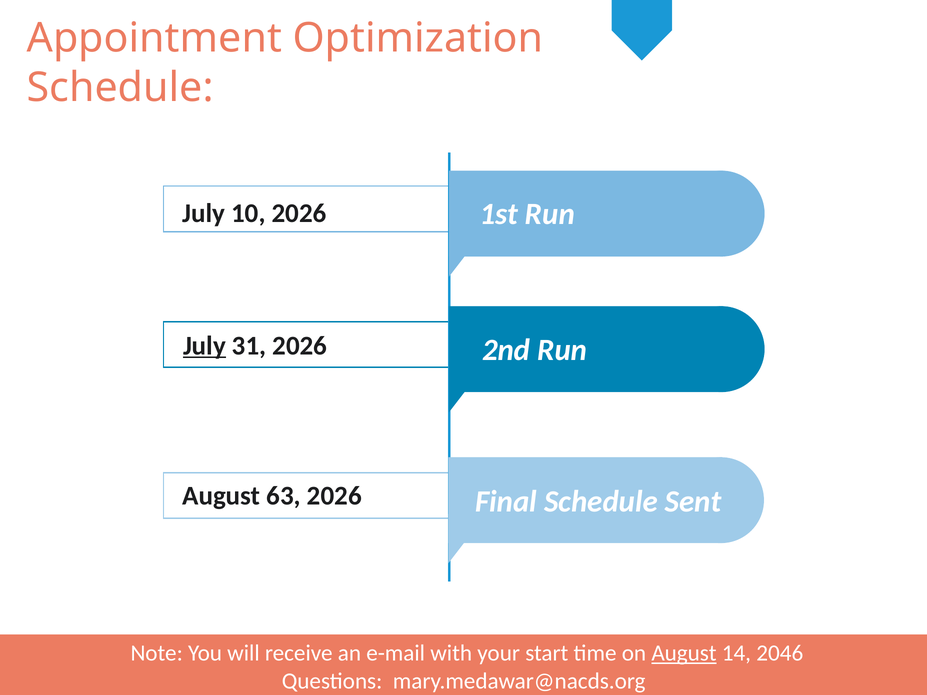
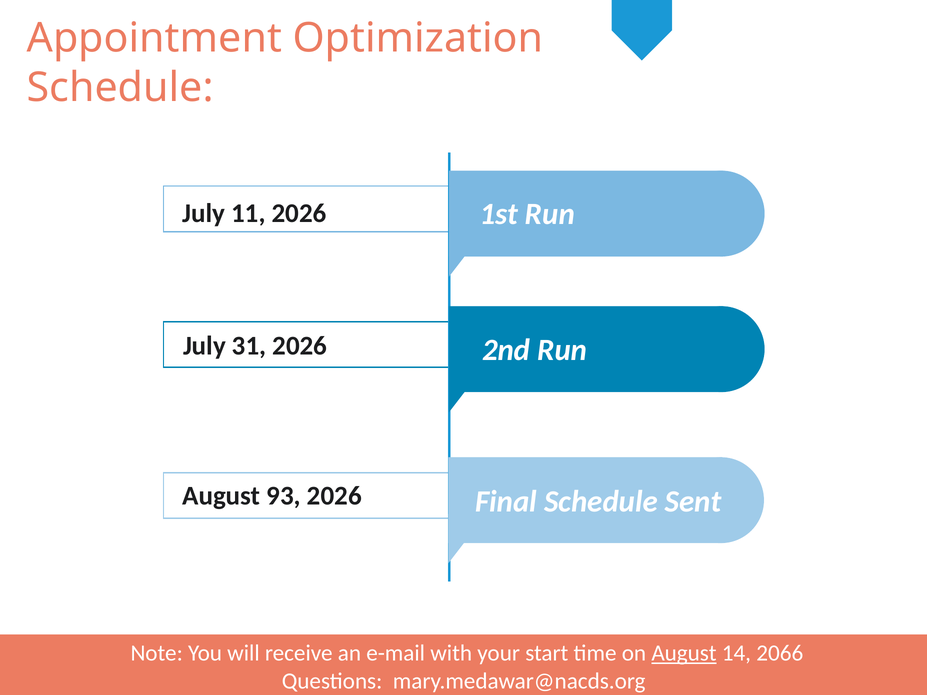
10: 10 -> 11 (248, 214)
July underline: present -> none (204, 346)
63: 63 -> 93 (284, 496)
2046: 2046 -> 2066 (780, 653)
